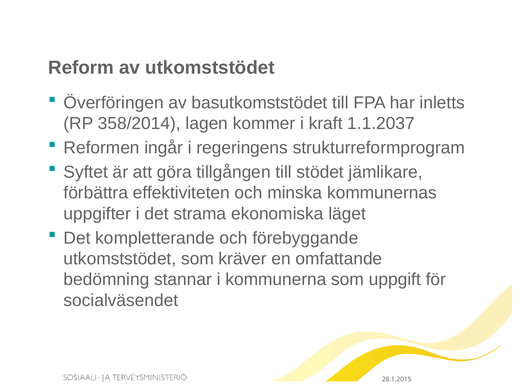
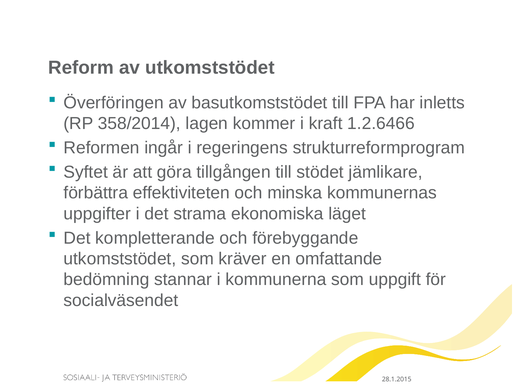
1.1.2037: 1.1.2037 -> 1.2.6466 (381, 124)
